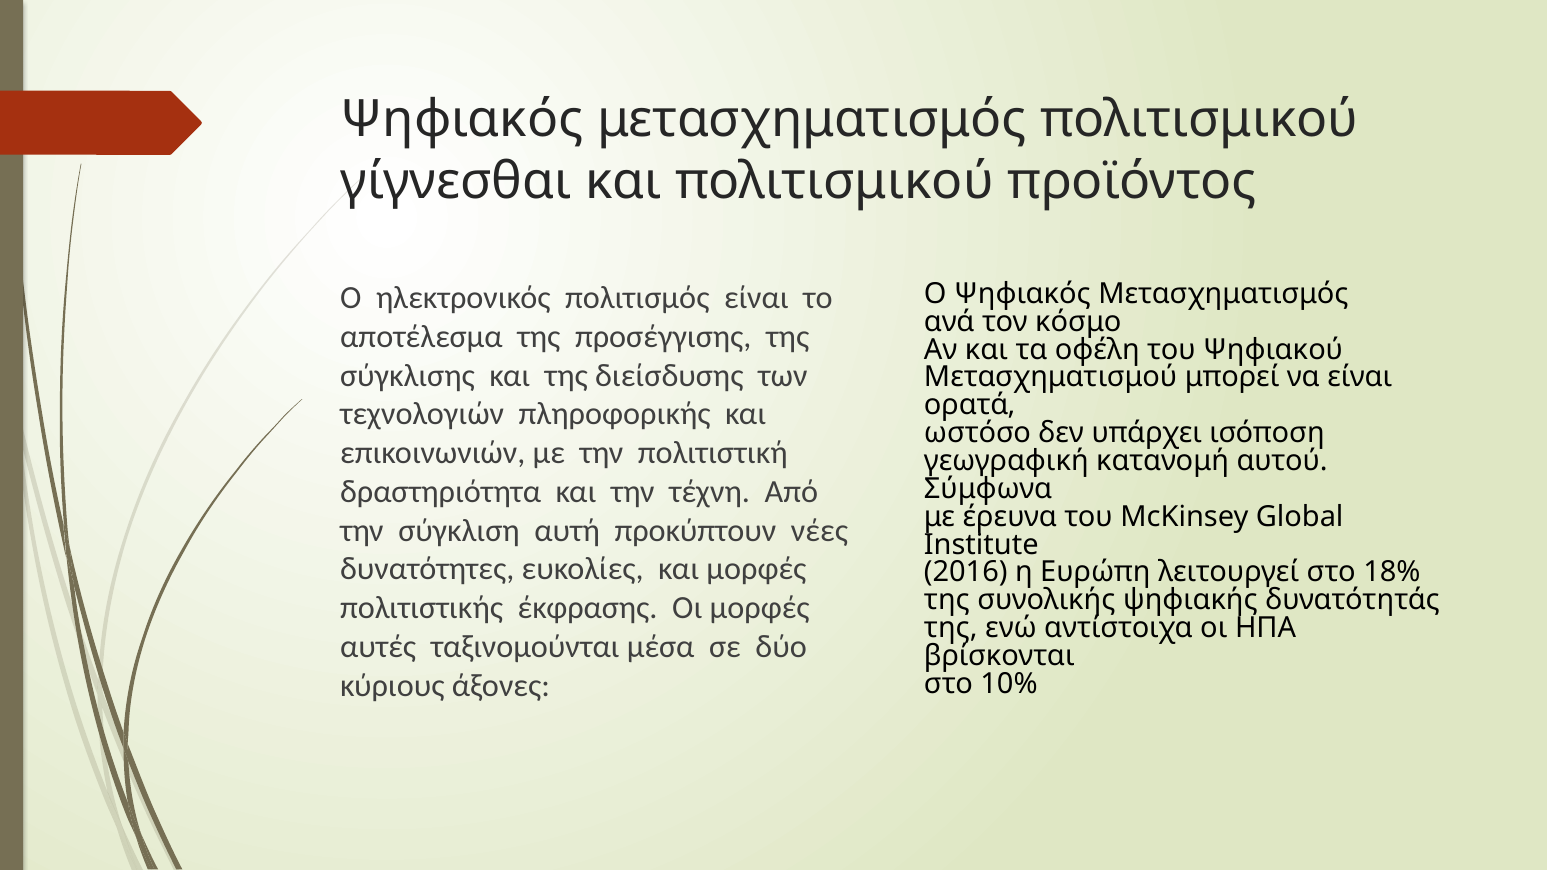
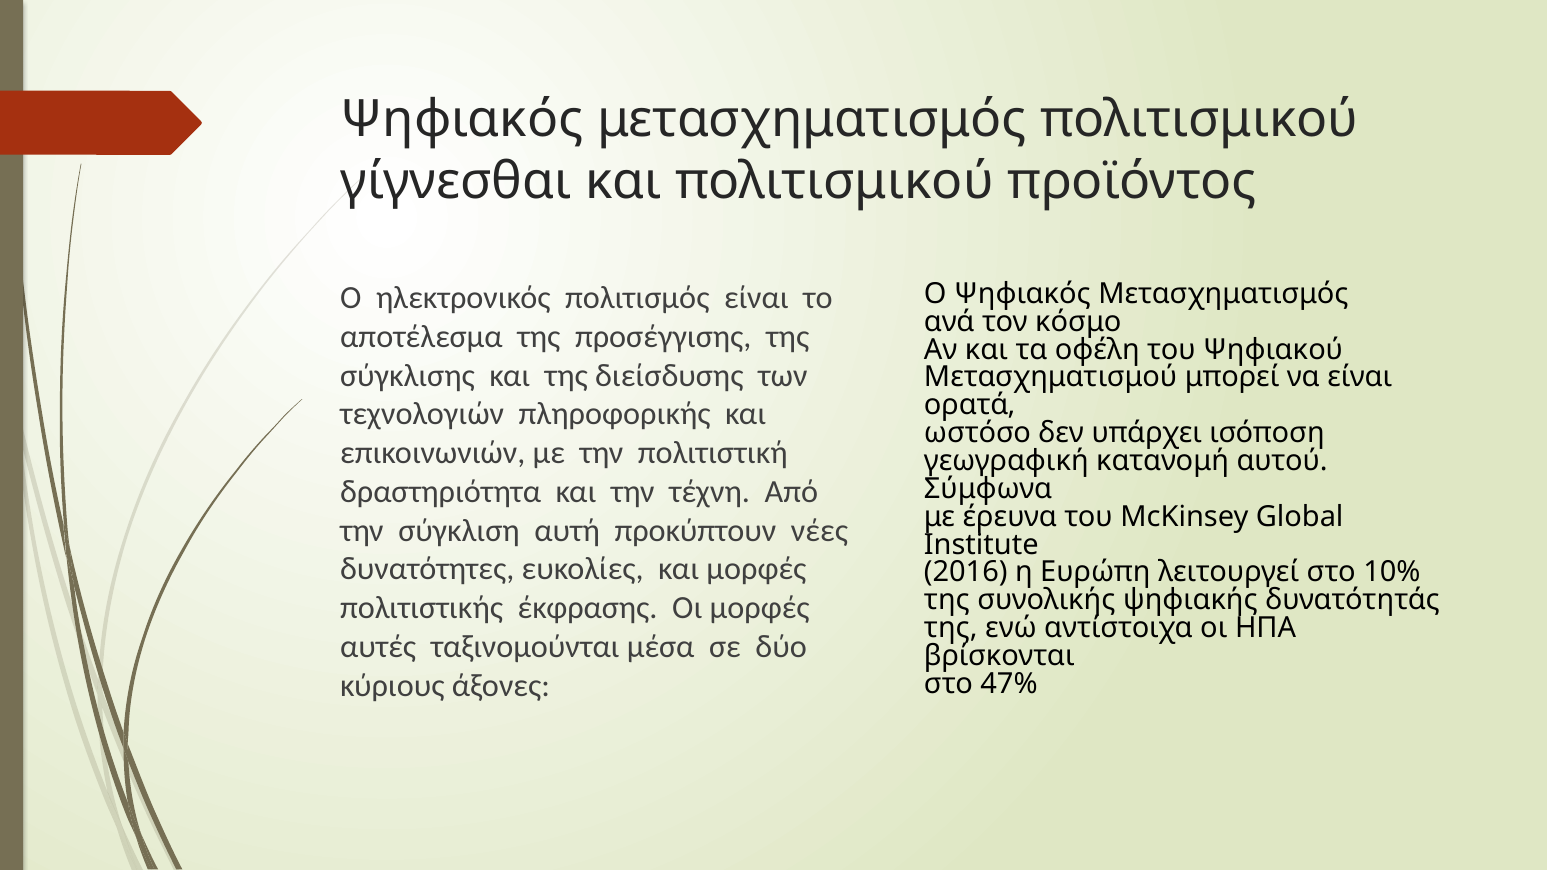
18%: 18% -> 10% (1392, 573)
10%: 10% -> 47% (1009, 684)
